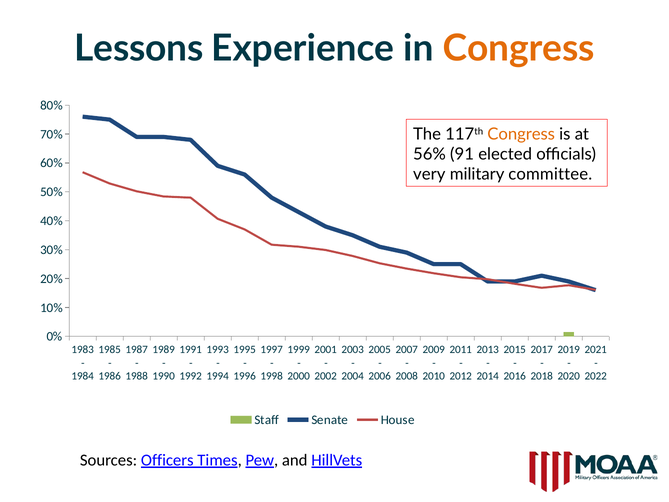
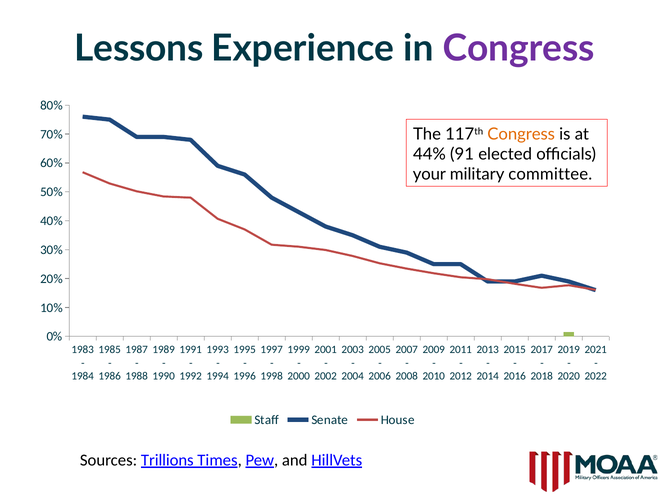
Congress colour: orange -> purple (519, 49)
56%: 56% -> 44% (429, 154)
very: very -> your (429, 174)
Officers: Officers -> Trillions (167, 460)
